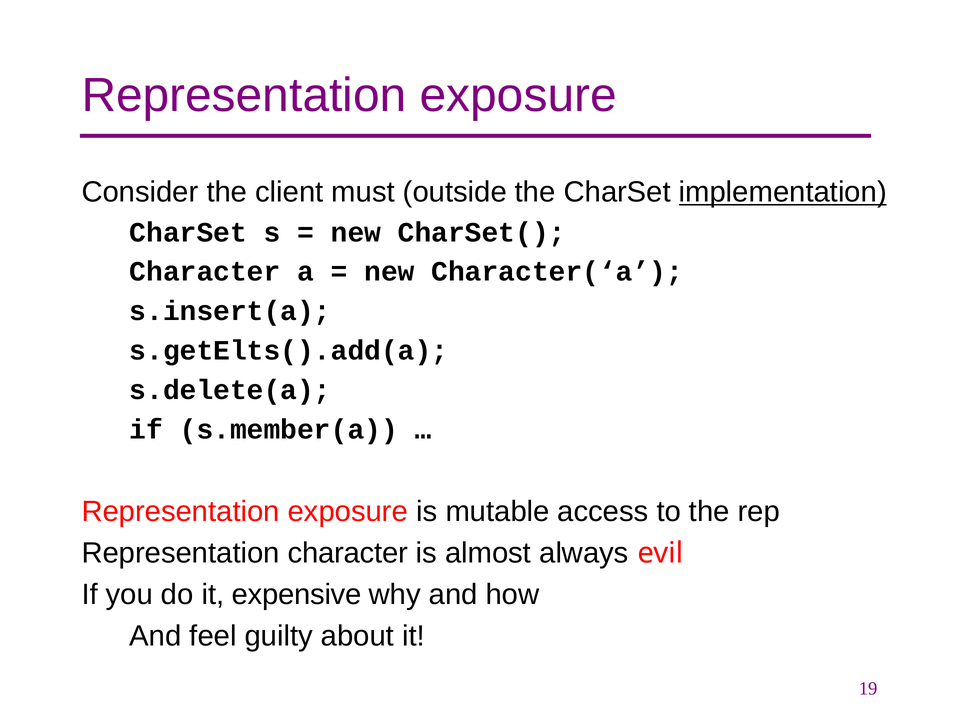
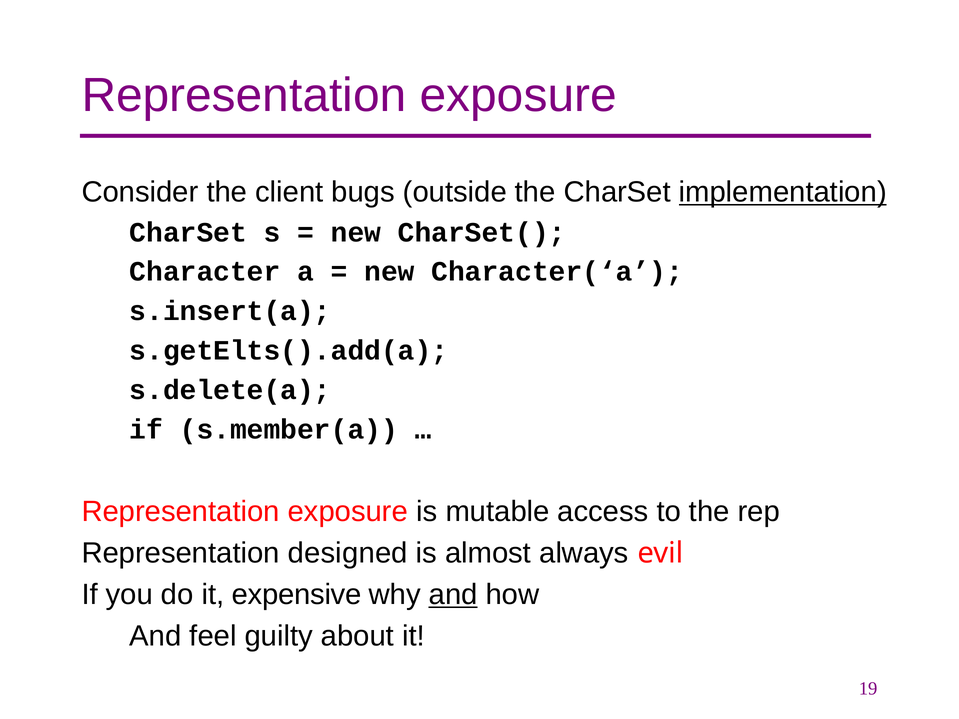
must: must -> bugs (363, 192)
Representation character: character -> designed (348, 553)
and underline: none -> present (453, 595)
